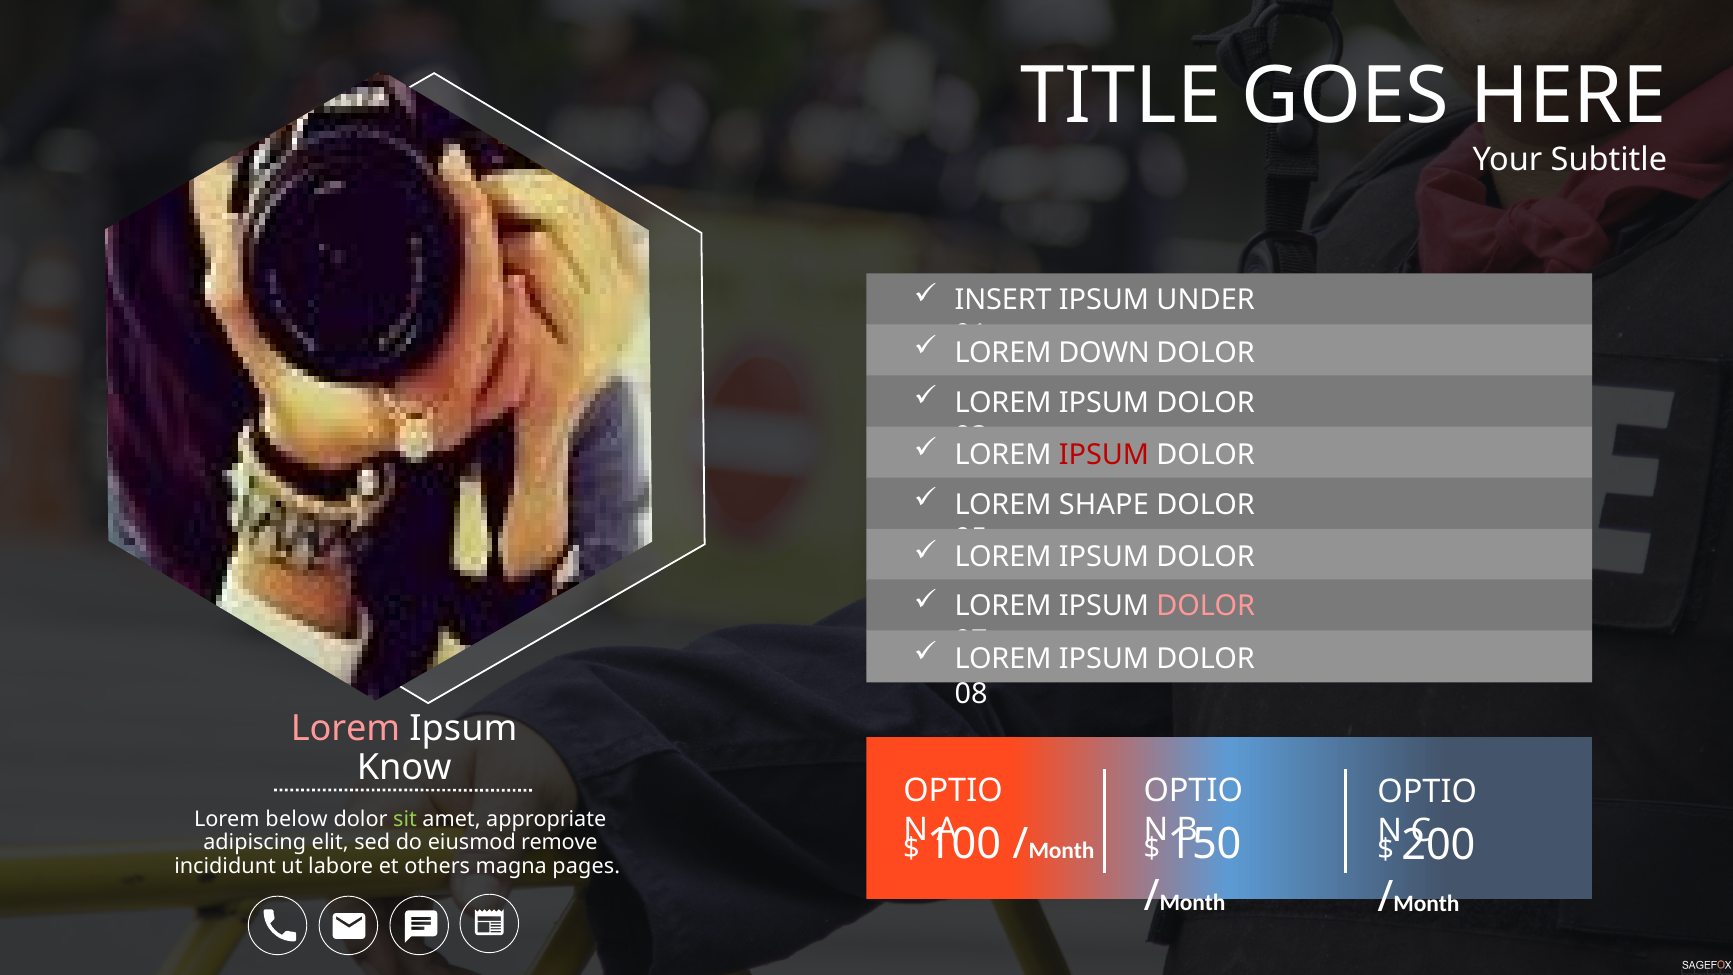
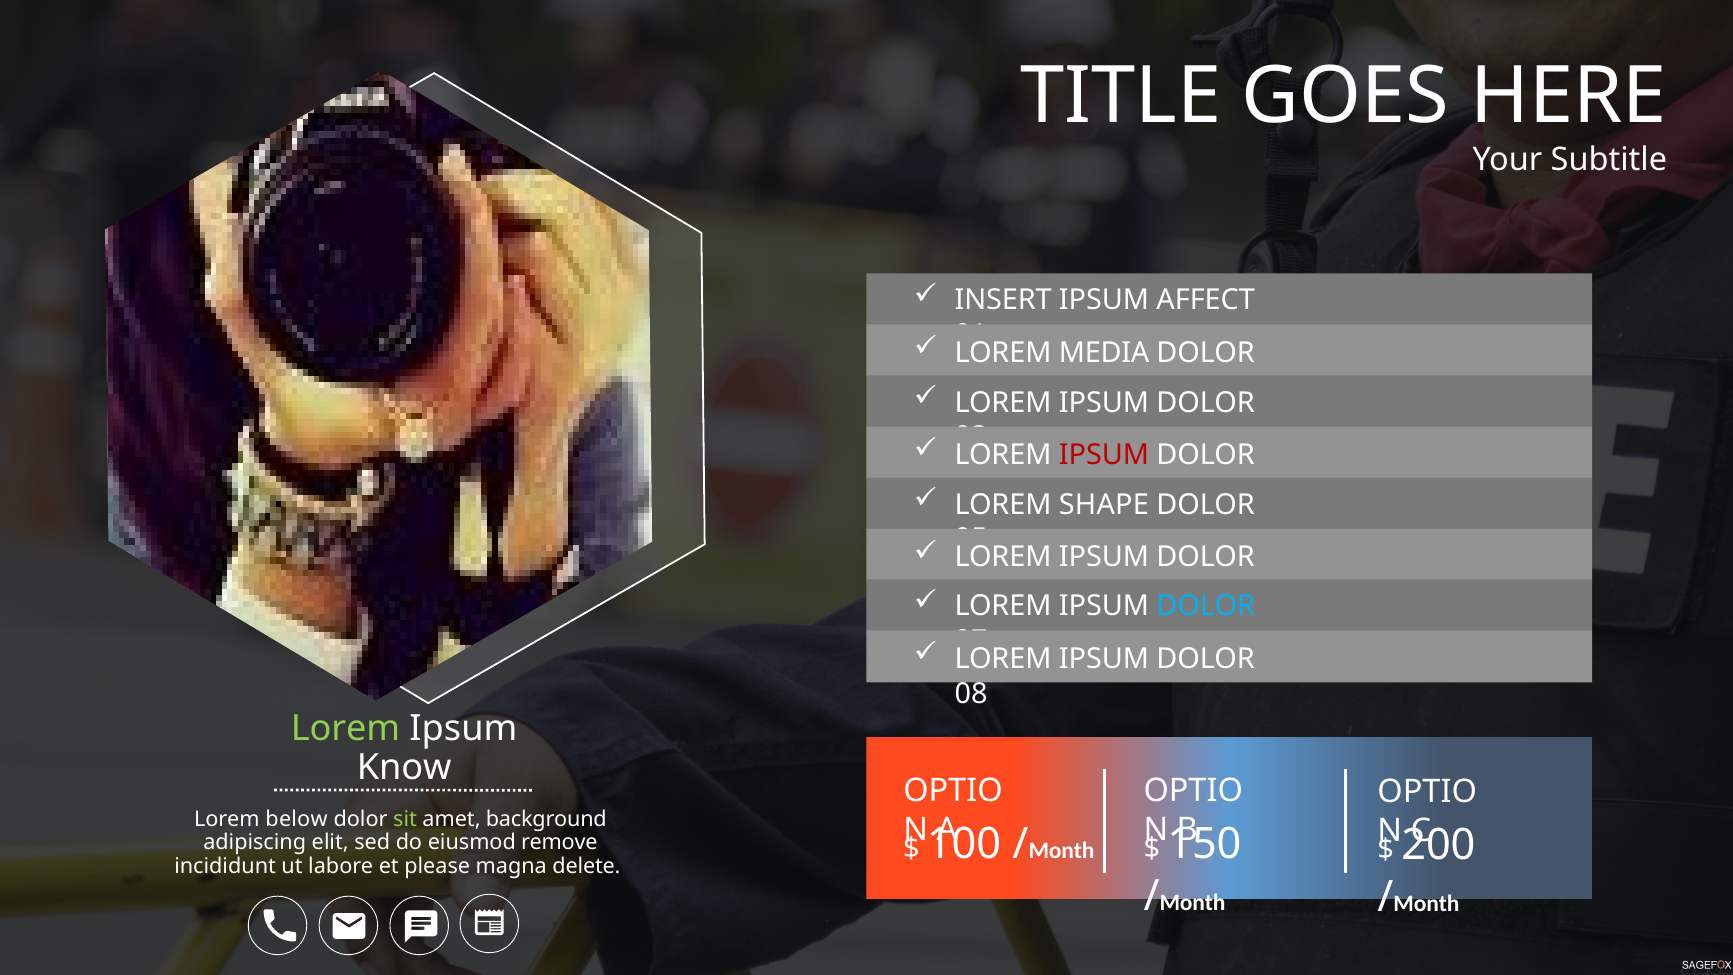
UNDER: UNDER -> AFFECT (1206, 300)
DOWN: DOWN -> MEDIA (1104, 353)
DOLOR colour: pink -> light blue (1206, 606)
Lorem colour: pink -> light green (345, 729)
appropriate: appropriate -> background (546, 819)
others: others -> please (437, 866)
pages: pages -> delete (586, 866)
